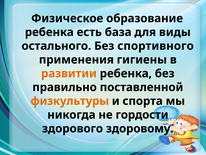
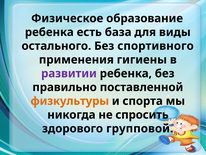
развитии colour: orange -> purple (69, 73)
гордости: гордости -> спросить (142, 114)
здоровому: здоровому -> групповой (140, 128)
